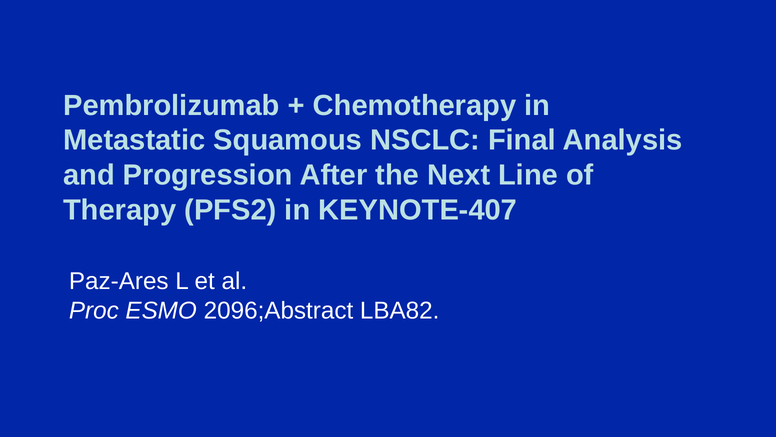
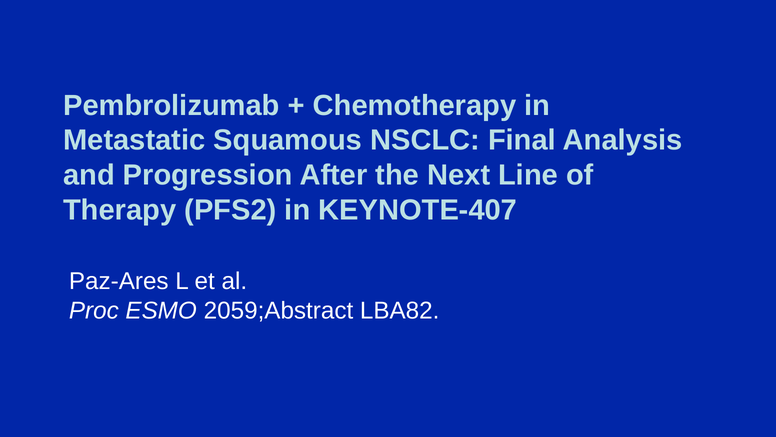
2096;Abstract: 2096;Abstract -> 2059;Abstract (278, 310)
